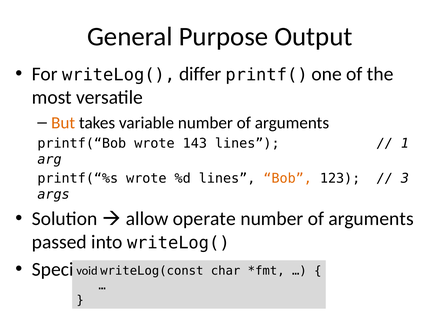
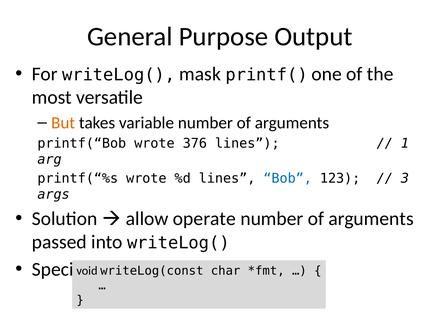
differ: differ -> mask (200, 74)
143: 143 -> 376 (195, 143)
Bob colour: orange -> blue (288, 178)
